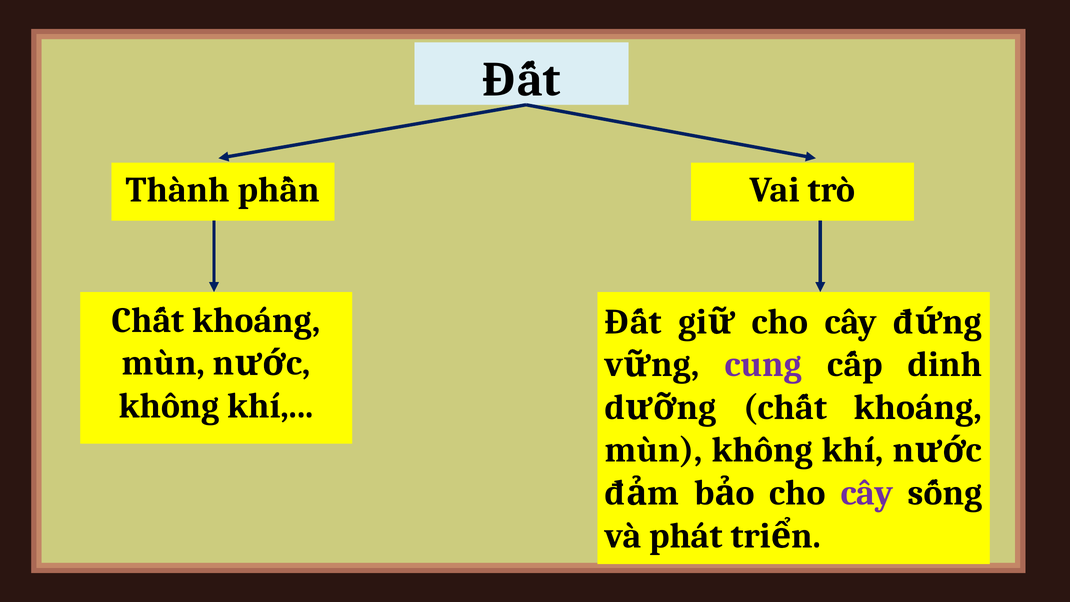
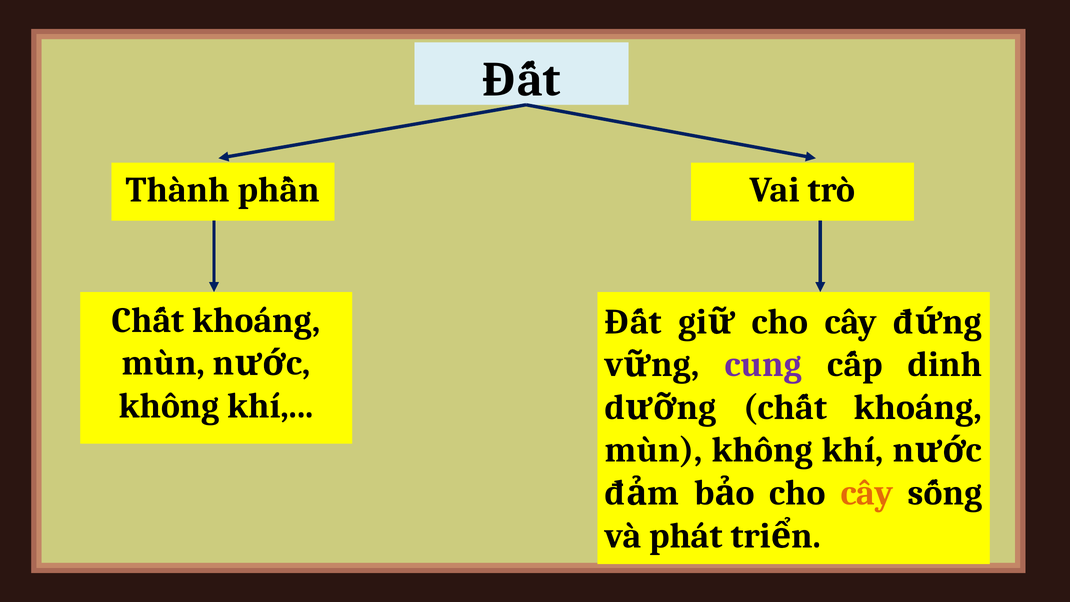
cây colour: purple -> orange (867, 493)
